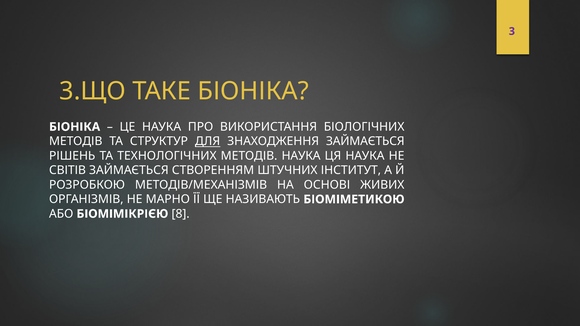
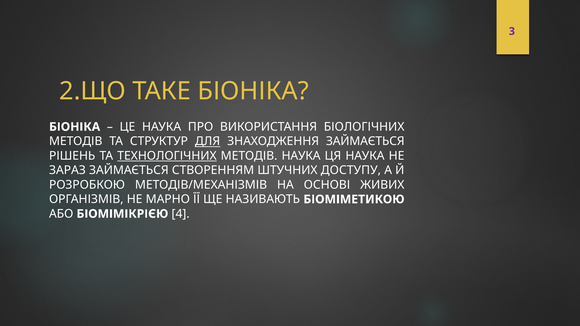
3.ЩО: 3.ЩО -> 2.ЩО (93, 91)
ТЕХНОЛОГІЧНИХ underline: none -> present (167, 156)
СВІТІВ: СВІТІВ -> ЗАРАЗ (67, 170)
ІНСТИТУТ: ІНСТИТУТ -> ДОСТУПУ (351, 170)
8: 8 -> 4 (181, 214)
